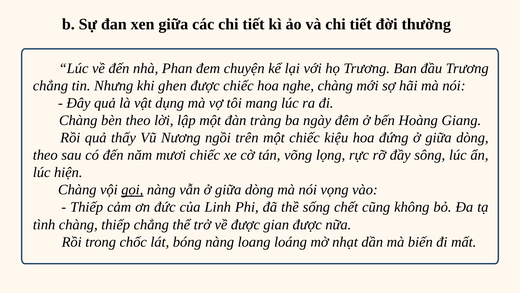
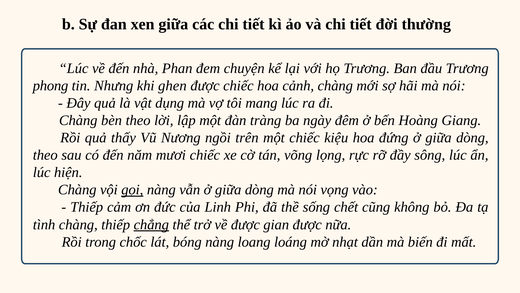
chẳng: chẳng -> phong (51, 86)
nghe: nghe -> cảnh (298, 86)
chẳng underline: none -> present (151, 224)
